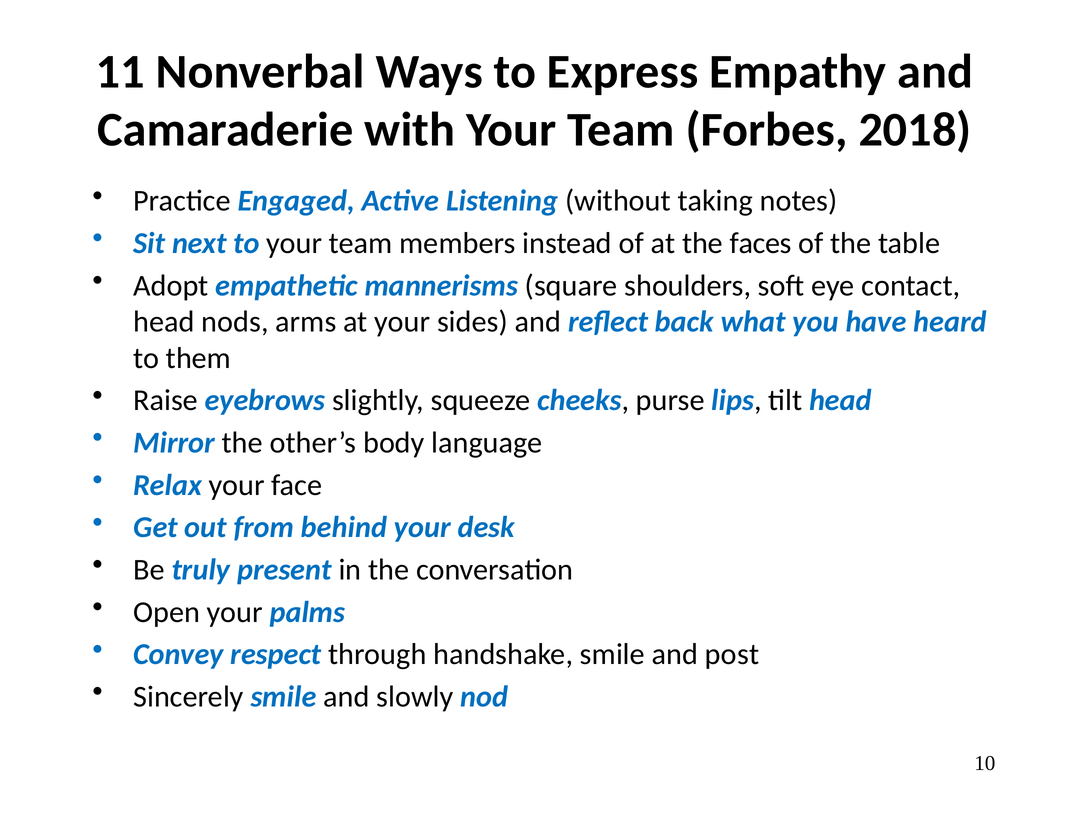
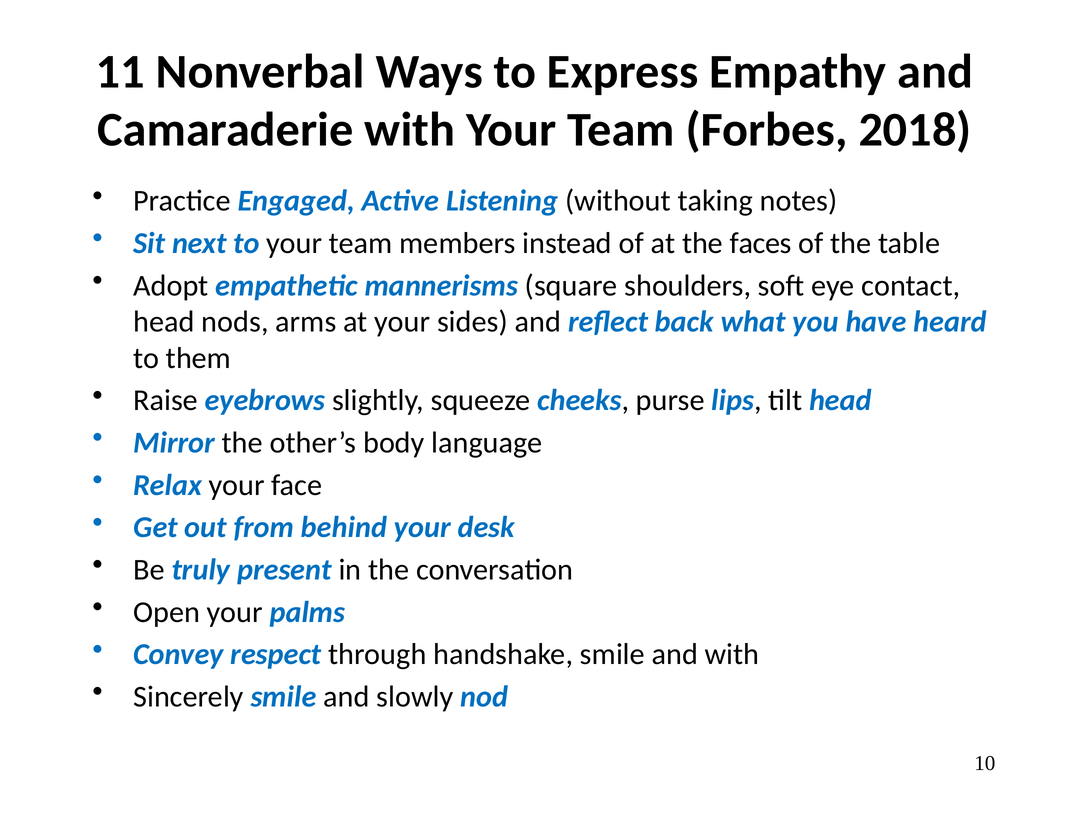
and post: post -> with (732, 654)
